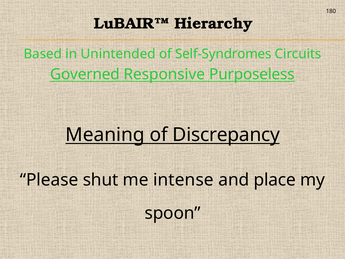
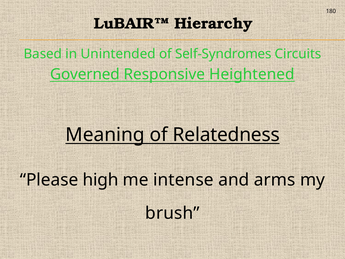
Purposeless: Purposeless -> Heightened (252, 74)
Discrepancy: Discrepancy -> Relatedness (226, 135)
shut: shut -> high (101, 180)
place: place -> arms (275, 180)
spoon: spoon -> brush (172, 213)
